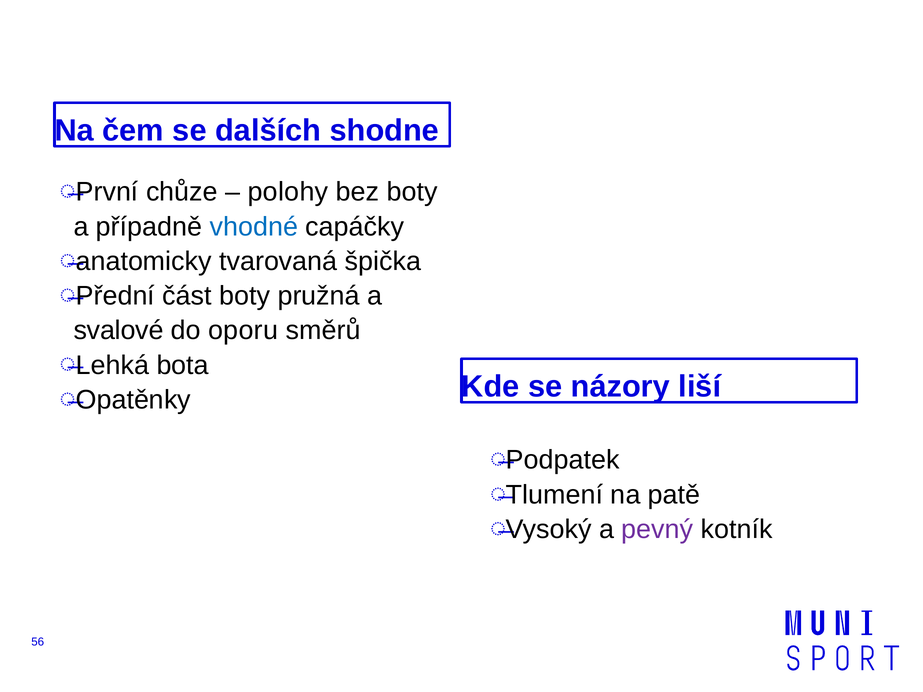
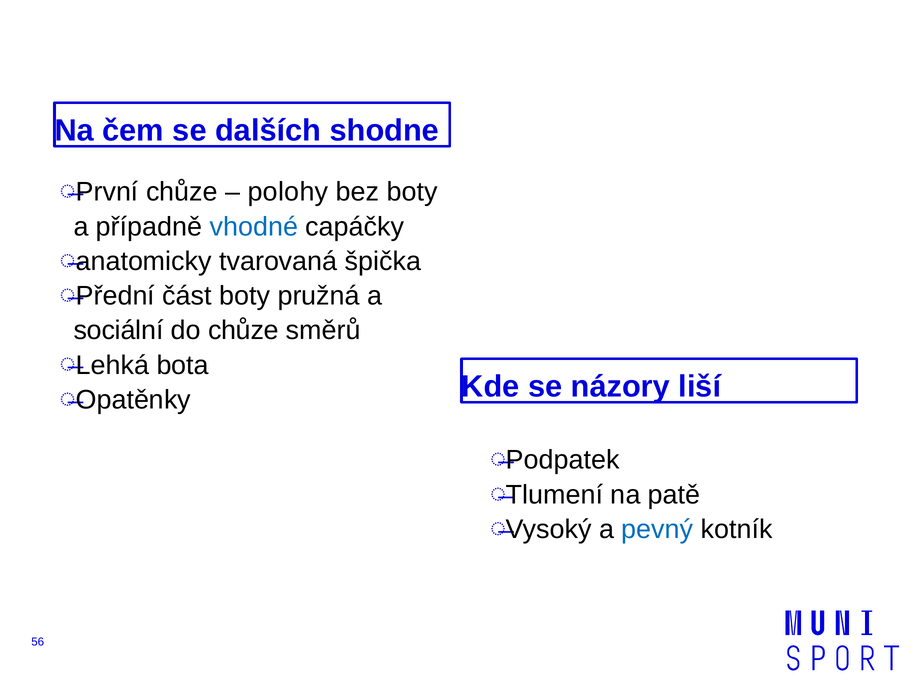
svalové: svalové -> sociální (119, 331)
do oporu: oporu -> chůze (243, 331)
pevný colour: purple -> blue (657, 529)
